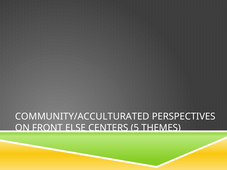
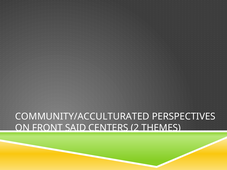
ELSE: ELSE -> SAID (76, 128)
5: 5 -> 2 (135, 128)
